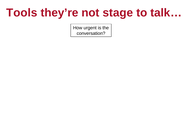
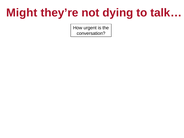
Tools: Tools -> Might (22, 13)
stage: stage -> dying (118, 13)
